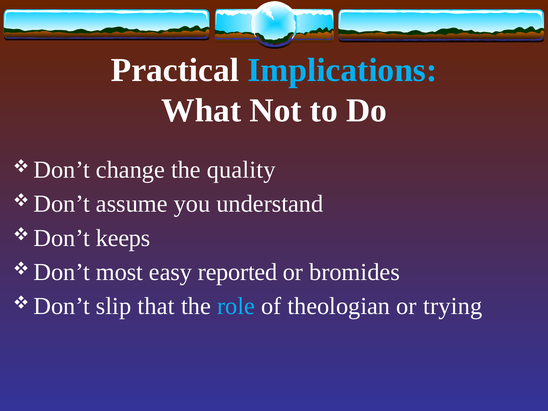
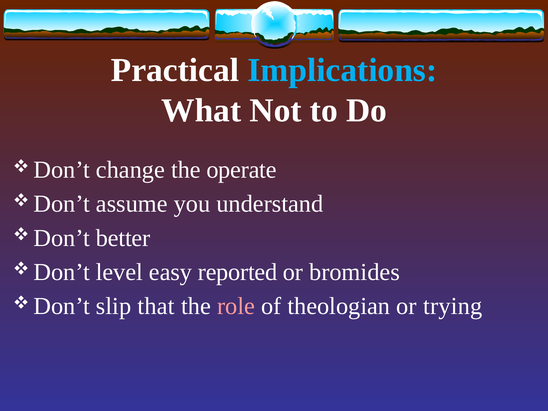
quality: quality -> operate (241, 170)
keeps: keeps -> better (123, 238)
most: most -> level (119, 272)
role colour: light blue -> pink (236, 306)
